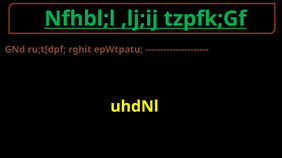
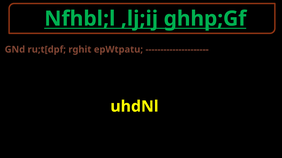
tzpfk;Gf: tzpfk;Gf -> ghhp;Gf (205, 19)
